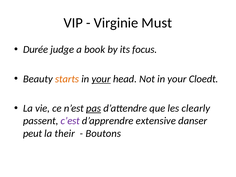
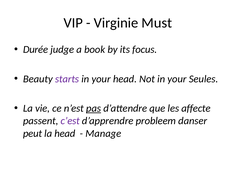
starts colour: orange -> purple (67, 79)
your underline: present -> none (101, 79)
Cloedt: Cloedt -> Seules (204, 79)
clearly: clearly -> affecte (196, 108)
extensive: extensive -> probleem (156, 121)
la their: their -> head (65, 133)
Boutons: Boutons -> Manage (103, 133)
